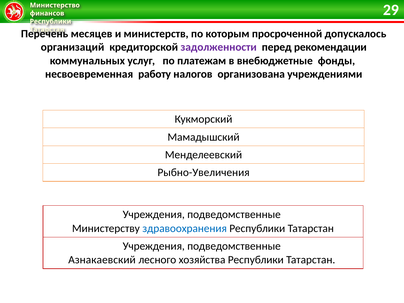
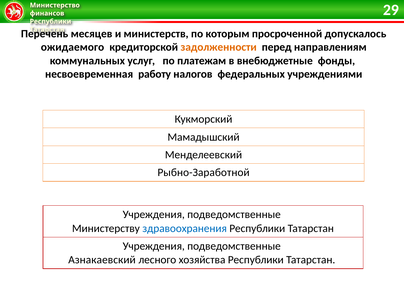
организаций: организаций -> ожидаемого (73, 47)
задолженности colour: purple -> orange (219, 47)
рекомендации: рекомендации -> направлениям (330, 47)
организована: организована -> федеральных (251, 74)
Рыбно-Увеличения: Рыбно-Увеличения -> Рыбно-Заработной (204, 173)
